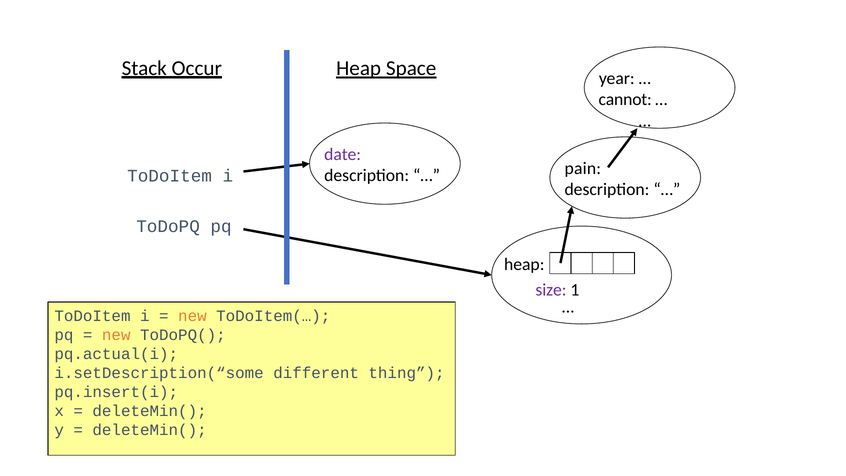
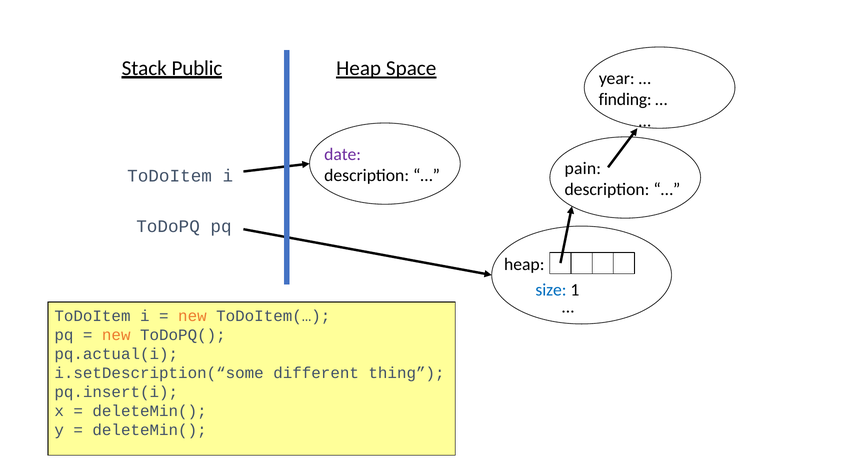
Occur: Occur -> Public (197, 68)
cannot: cannot -> finding (625, 100)
size colour: purple -> blue (551, 290)
